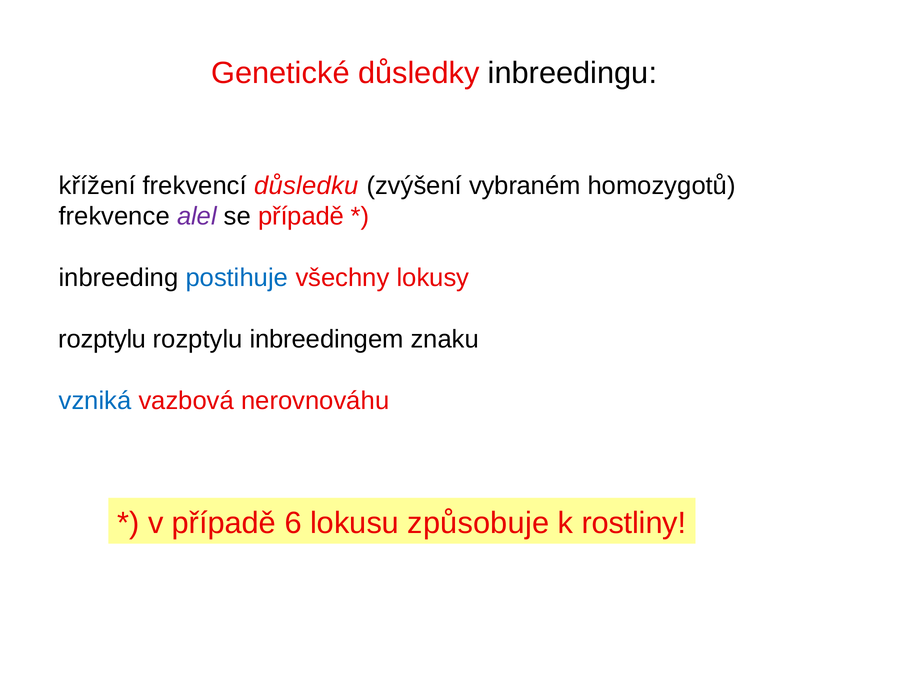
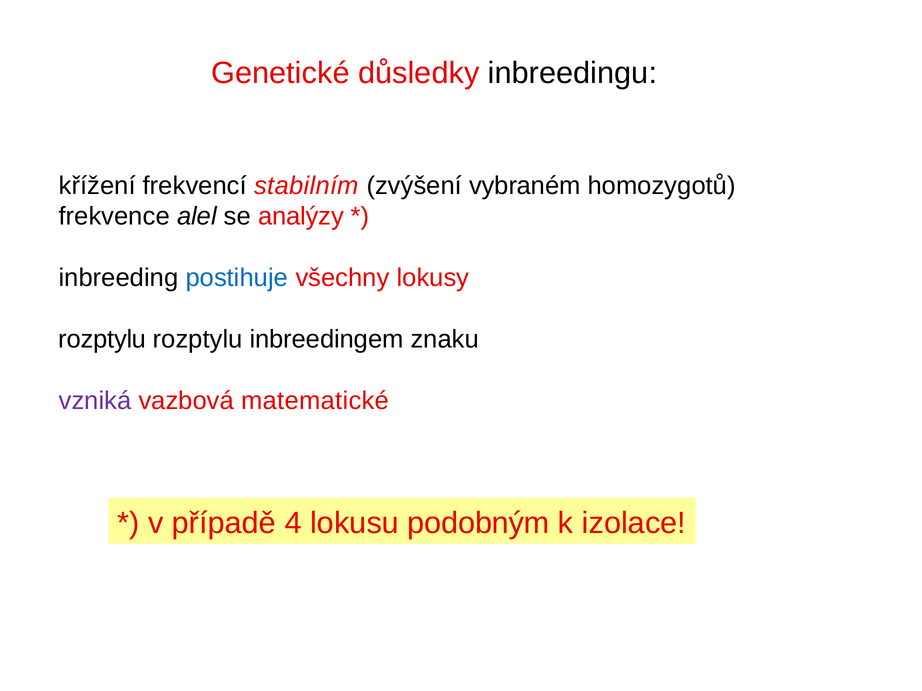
důsledku: důsledku -> stabilním (307, 186)
alel colour: purple -> black (197, 217)
se případě: případě -> analýzy (301, 217)
vzniká colour: blue -> purple (95, 401)
nerovnováhu: nerovnováhu -> matematické (315, 401)
6: 6 -> 4 (293, 523)
způsobuje: způsobuje -> podobným (479, 523)
rostliny: rostliny -> izolace (634, 523)
